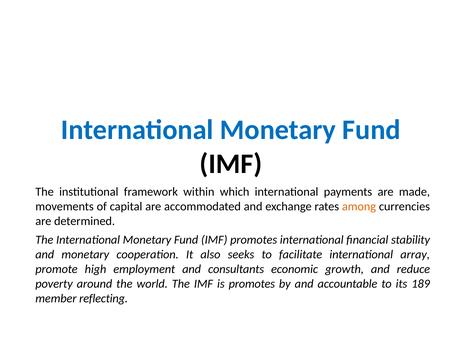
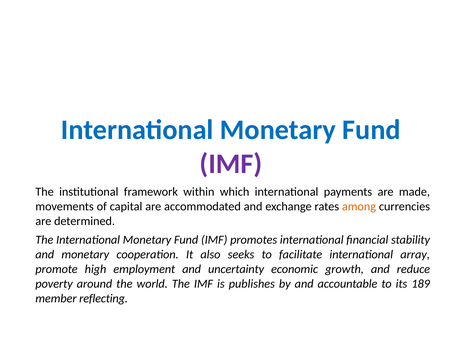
IMF colour: black -> purple (231, 164)
consultants: consultants -> uncertainty (236, 269)
is promotes: promotes -> publishes (252, 283)
